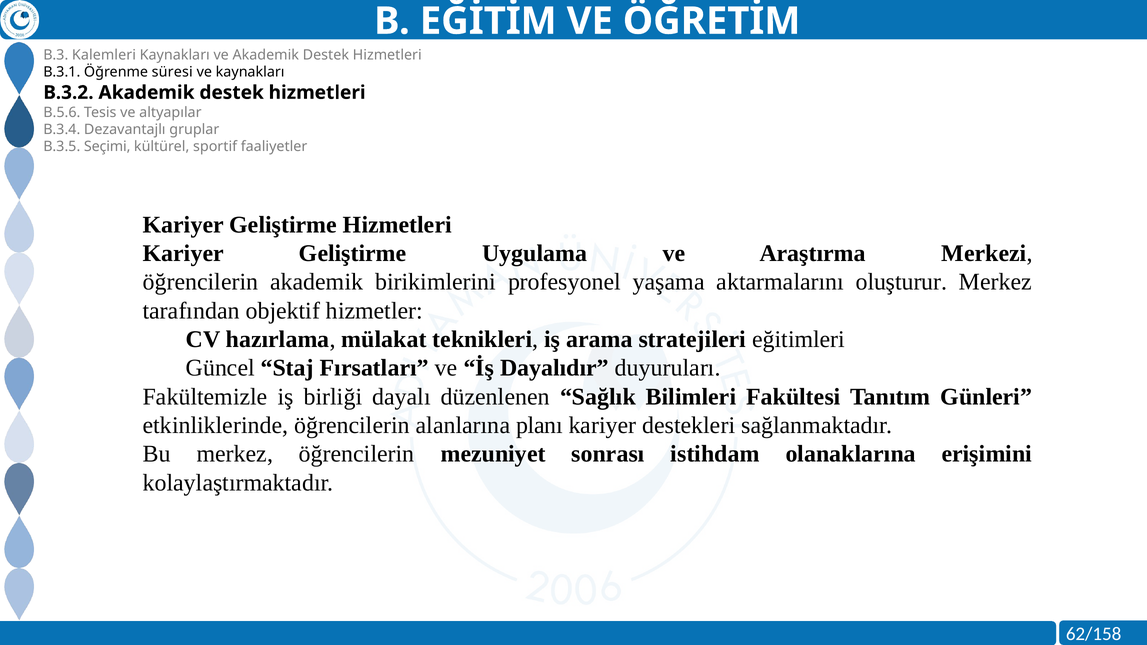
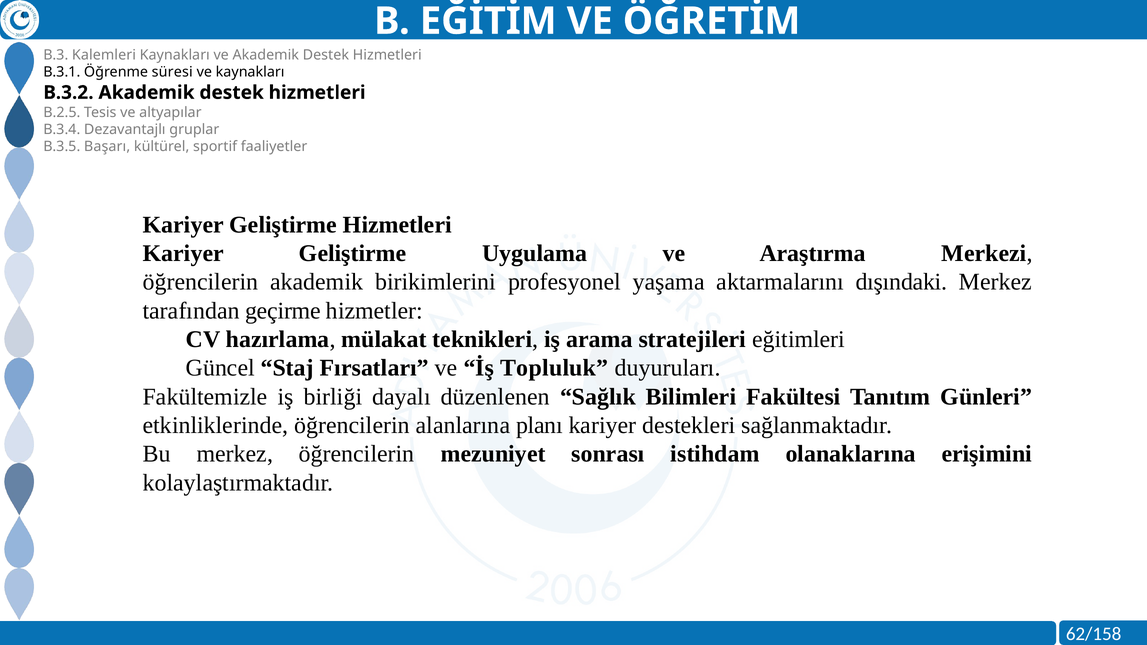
B.5.6: B.5.6 -> B.2.5 (62, 112)
Seçimi: Seçimi -> Başarı (107, 147)
oluşturur: oluşturur -> dışındaki (901, 282)
objektif: objektif -> geçirme (283, 311)
Dayalıdır: Dayalıdır -> Topluluk (554, 368)
